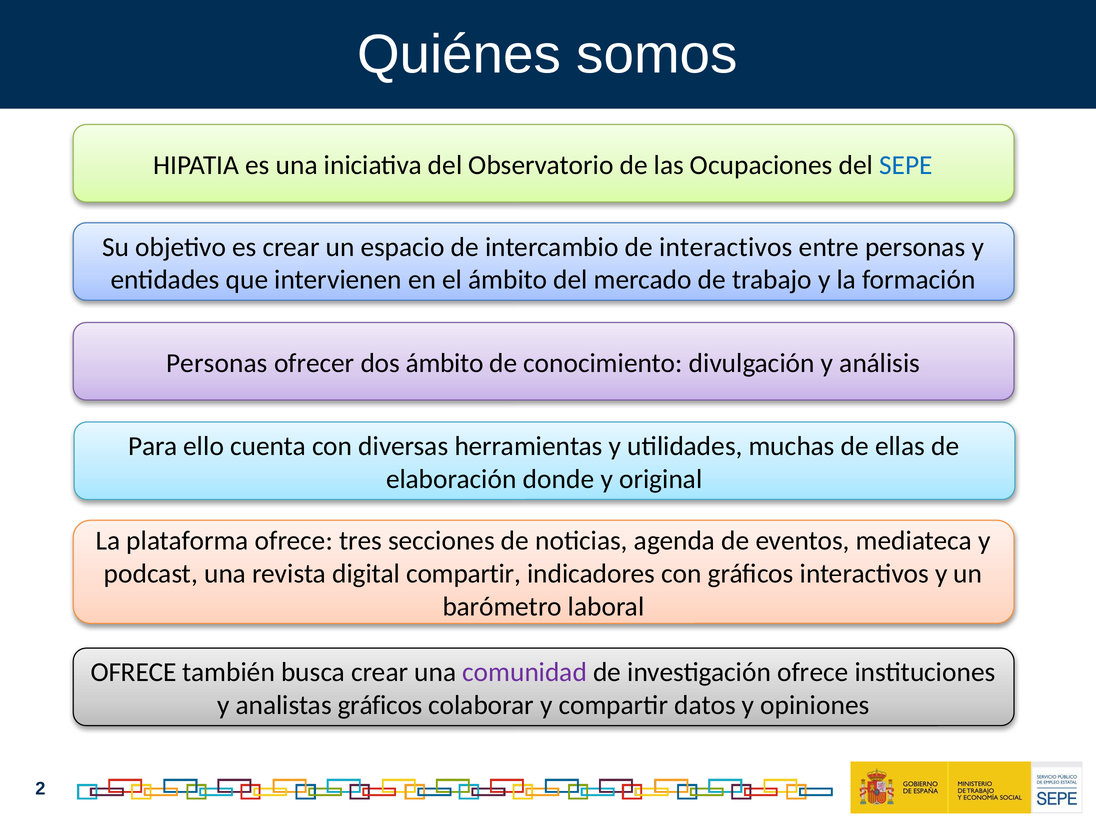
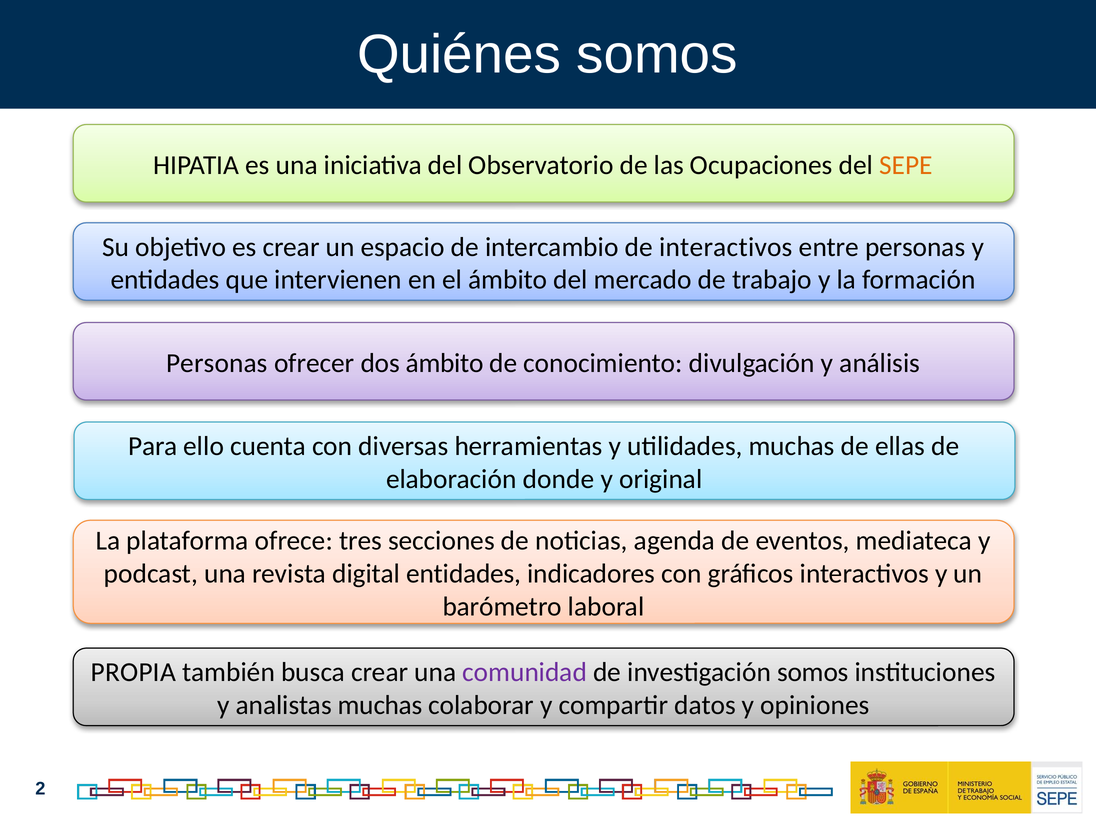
SEPE colour: blue -> orange (906, 165)
digital compartir: compartir -> entidades (464, 574)
OFRECE: OFRECE -> PROPIA (133, 672)
investigación ofrece: ofrece -> somos (813, 672)
analistas gráficos: gráficos -> muchas (380, 705)
